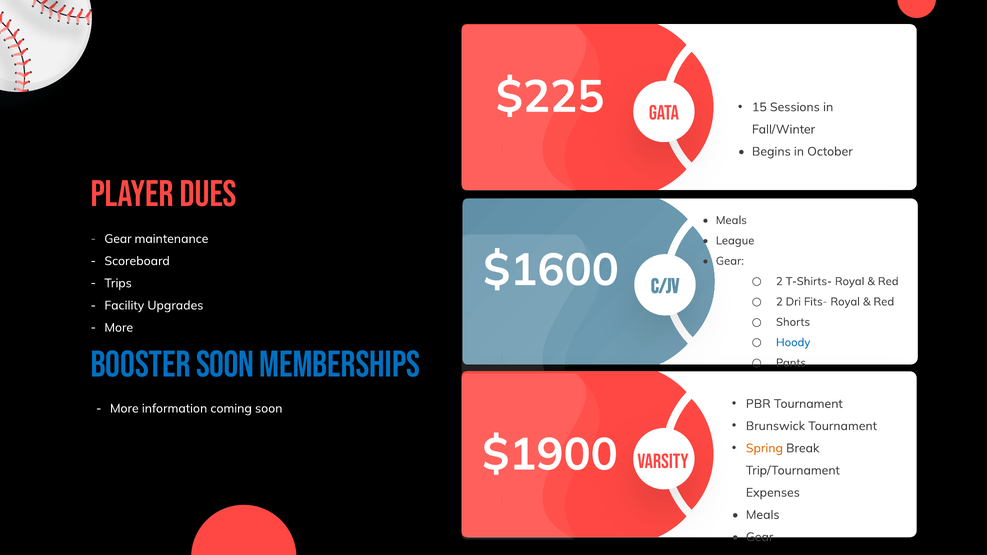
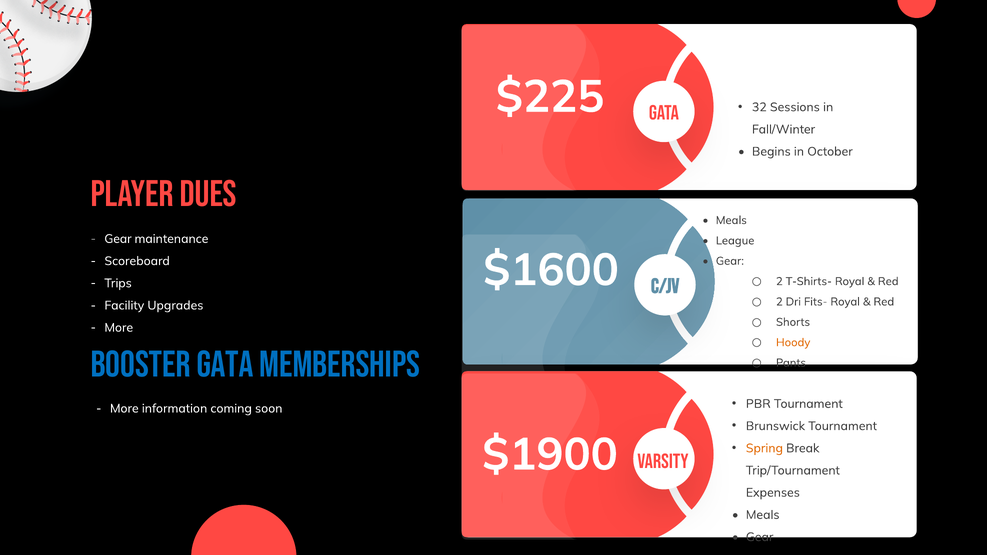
15: 15 -> 32 (759, 107)
Hoody colour: blue -> orange (793, 343)
Booster soon: soon -> gata (225, 365)
